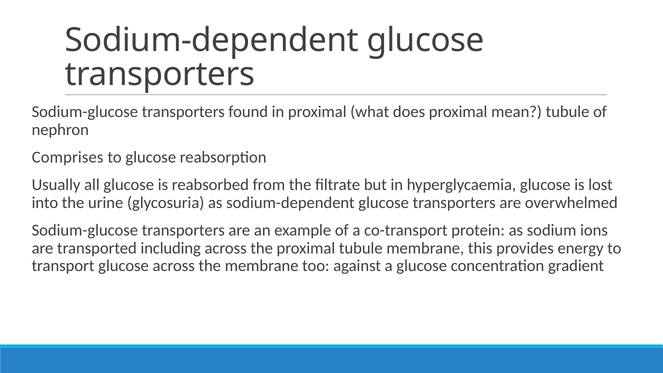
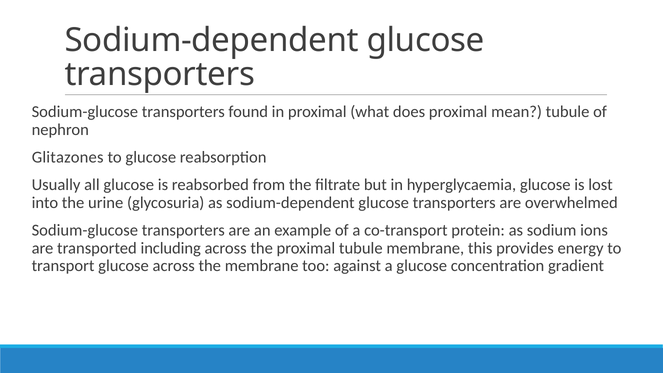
Comprises: Comprises -> Glitazones (68, 157)
